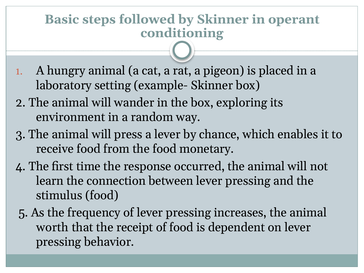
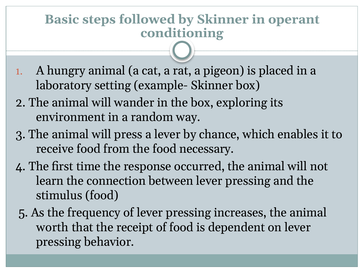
monetary: monetary -> necessary (207, 149)
